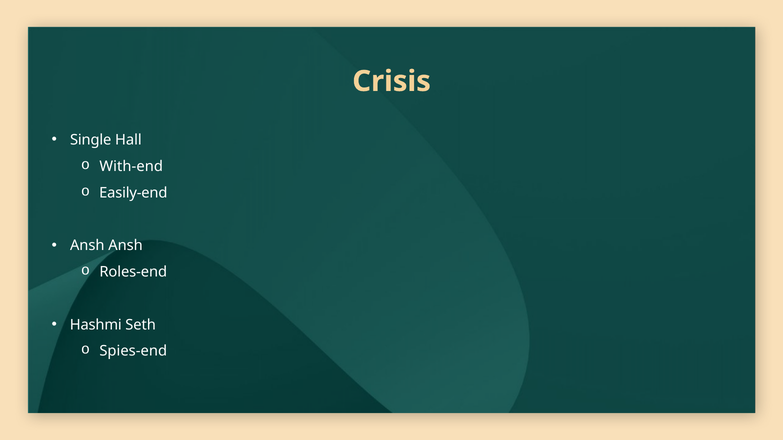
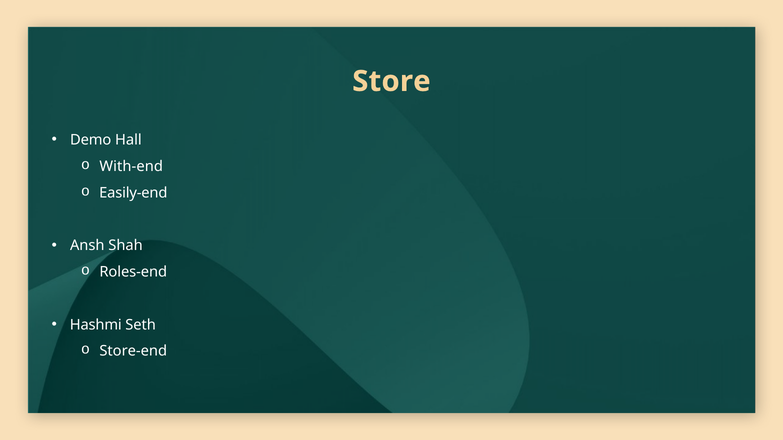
Crisis: Crisis -> Store (391, 81)
Single: Single -> Demo (91, 140)
Ansh Ansh: Ansh -> Shah (126, 246)
Spies-end: Spies-end -> Store-end (133, 351)
